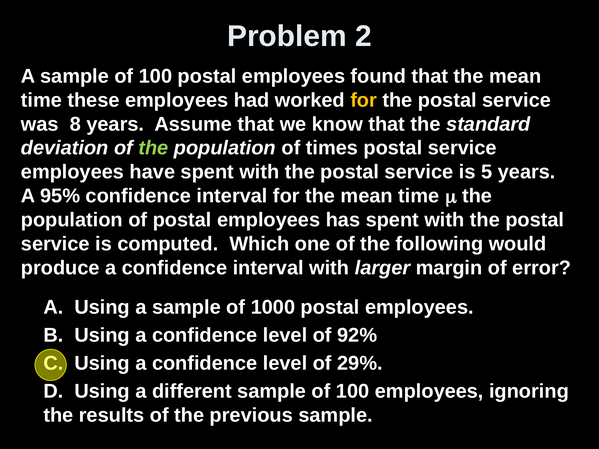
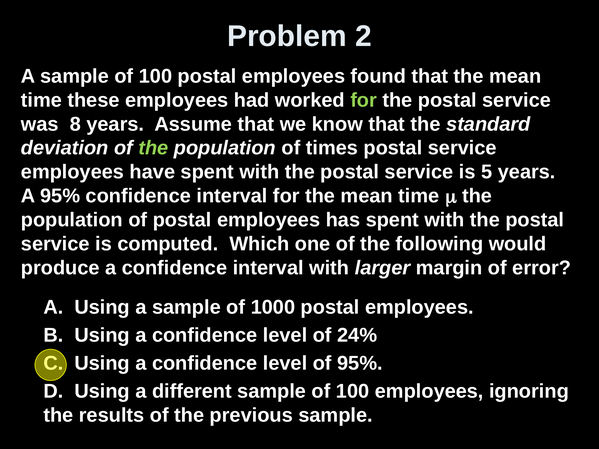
for colour: yellow -> light green (364, 100)
92%: 92% -> 24% (357, 336)
of 29%: 29% -> 95% (360, 363)
